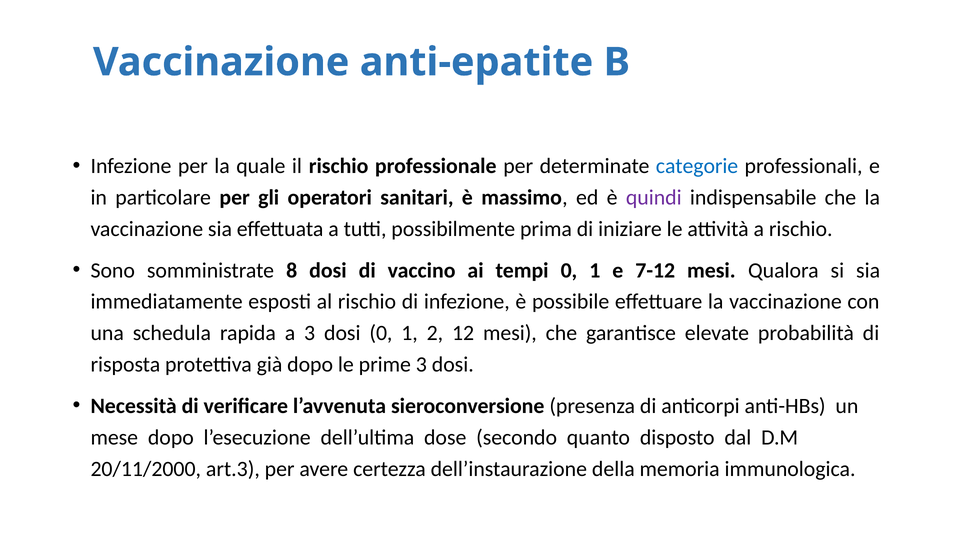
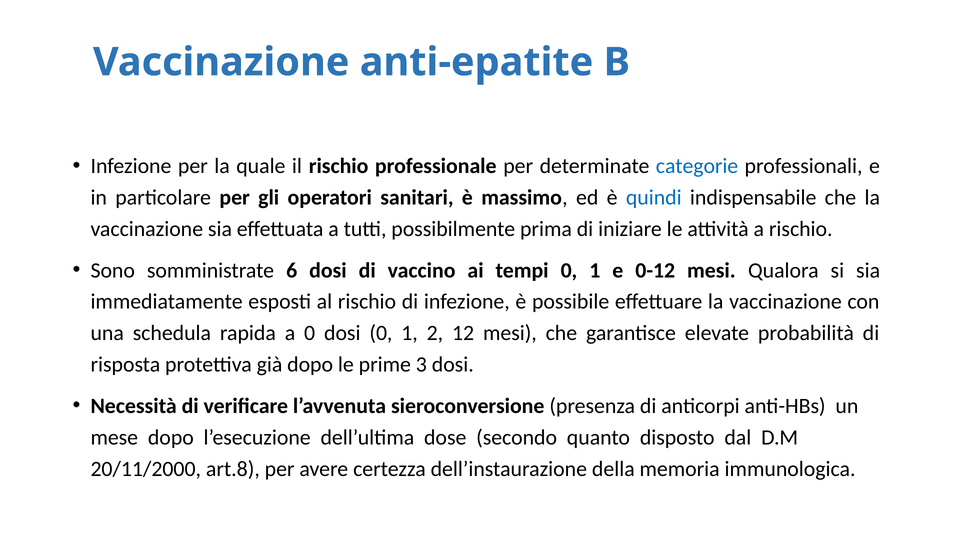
quindi colour: purple -> blue (654, 198)
8: 8 -> 6 (292, 270)
7-12: 7-12 -> 0-12 (655, 270)
a 3: 3 -> 0 (310, 333)
art.3: art.3 -> art.8 (233, 469)
